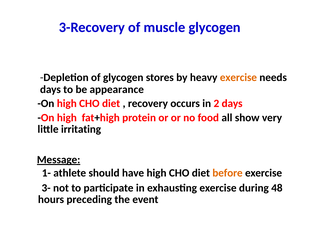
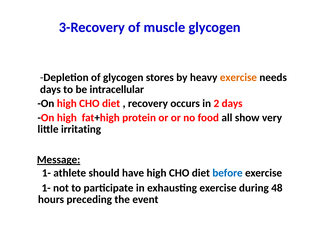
appearance: appearance -> intracellular (117, 89)
before colour: orange -> blue (228, 173)
3-: 3- -> 1- (46, 188)
